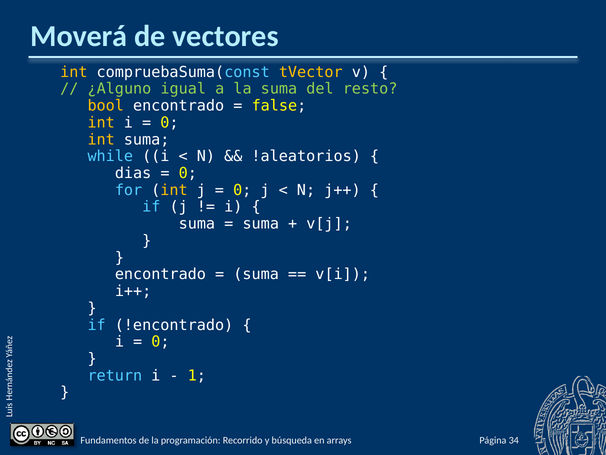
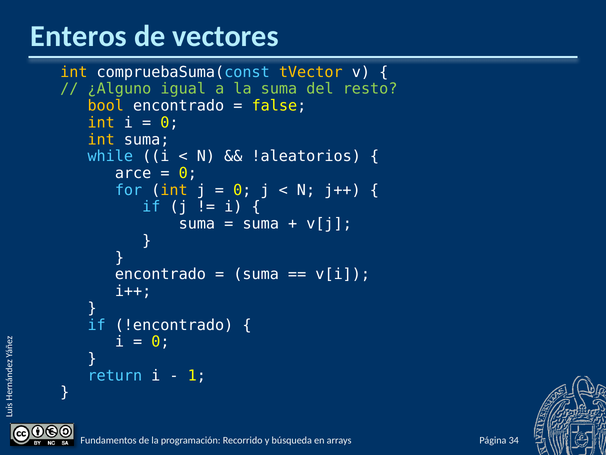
Moverá: Moverá -> Enteros (79, 36)
dias: dias -> arce (133, 173)
